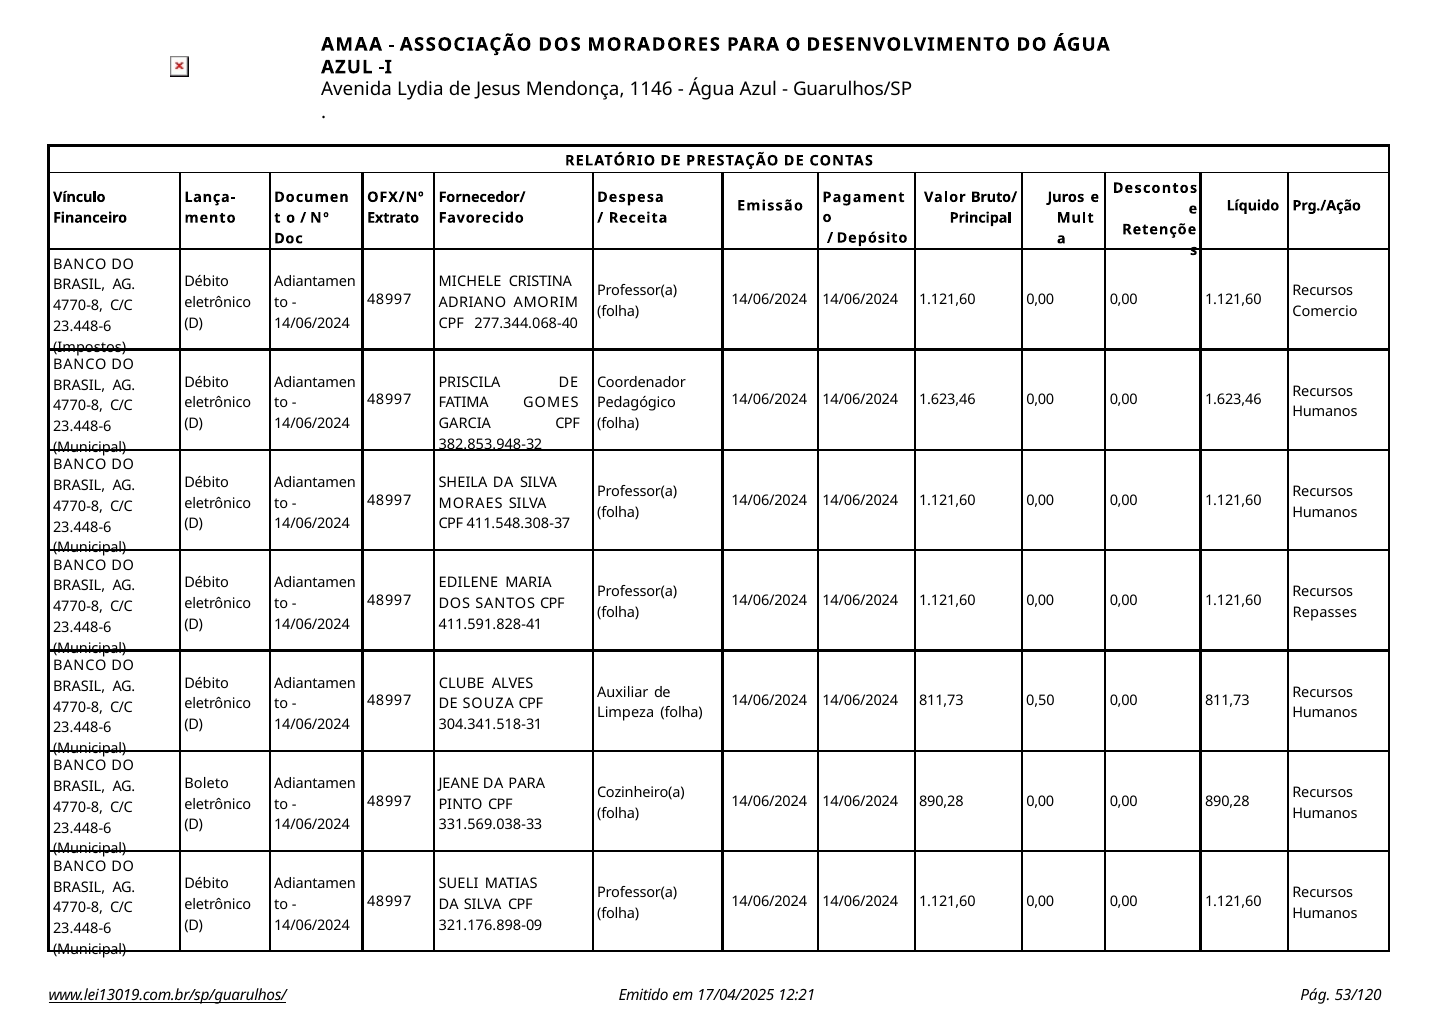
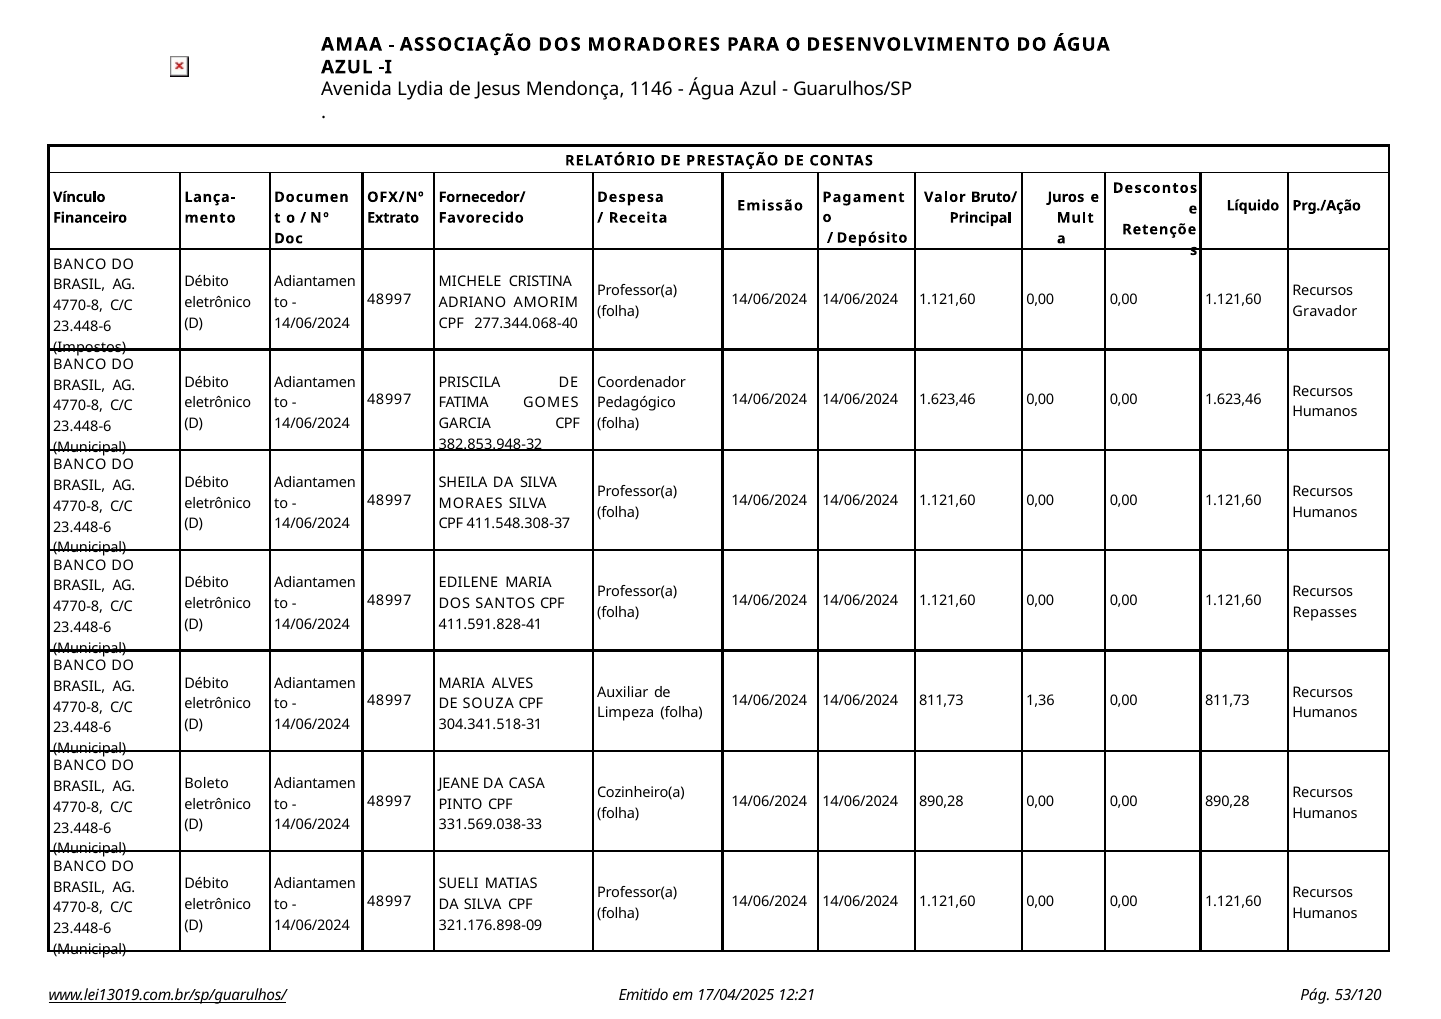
Comercio: Comercio -> Gravador (1325, 312)
CLUBE: CLUBE -> MARIA (462, 683)
0,50: 0,50 -> 1,36 (1040, 701)
DA PARA: PARA -> CASA (527, 784)
